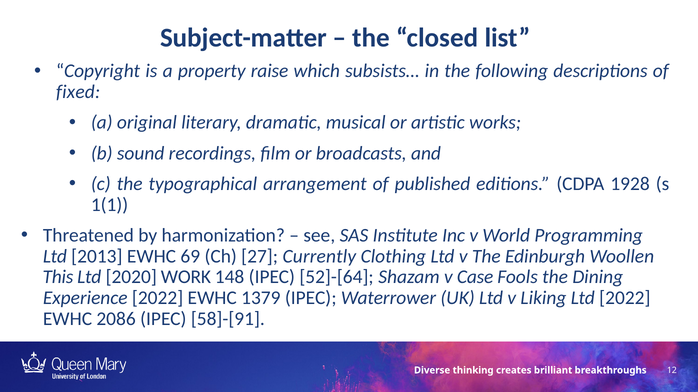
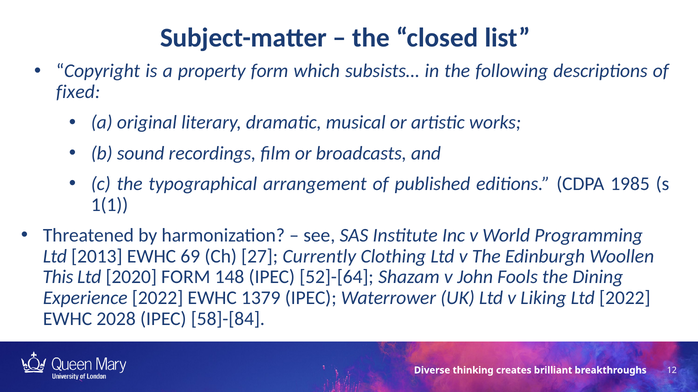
property raise: raise -> form (270, 71)
1928: 1928 -> 1985 (630, 184)
2020 WORK: WORK -> FORM (186, 277)
Case: Case -> John (475, 277)
2086: 2086 -> 2028 (116, 319)
58]-[91: 58]-[91 -> 58]-[84 (228, 319)
